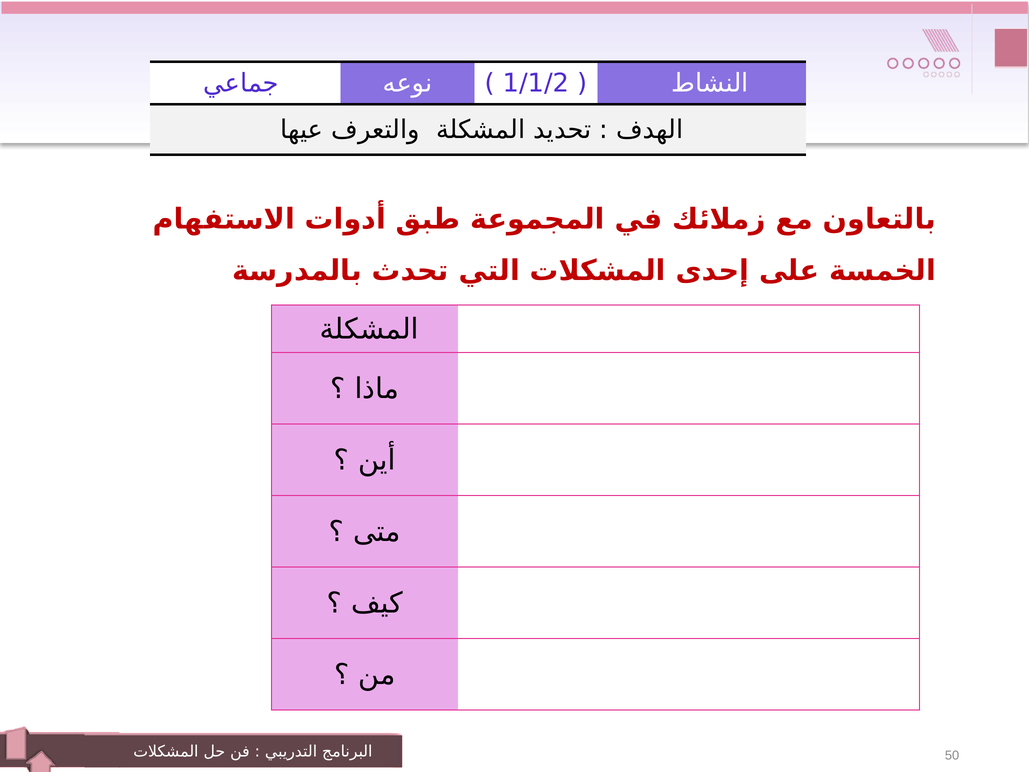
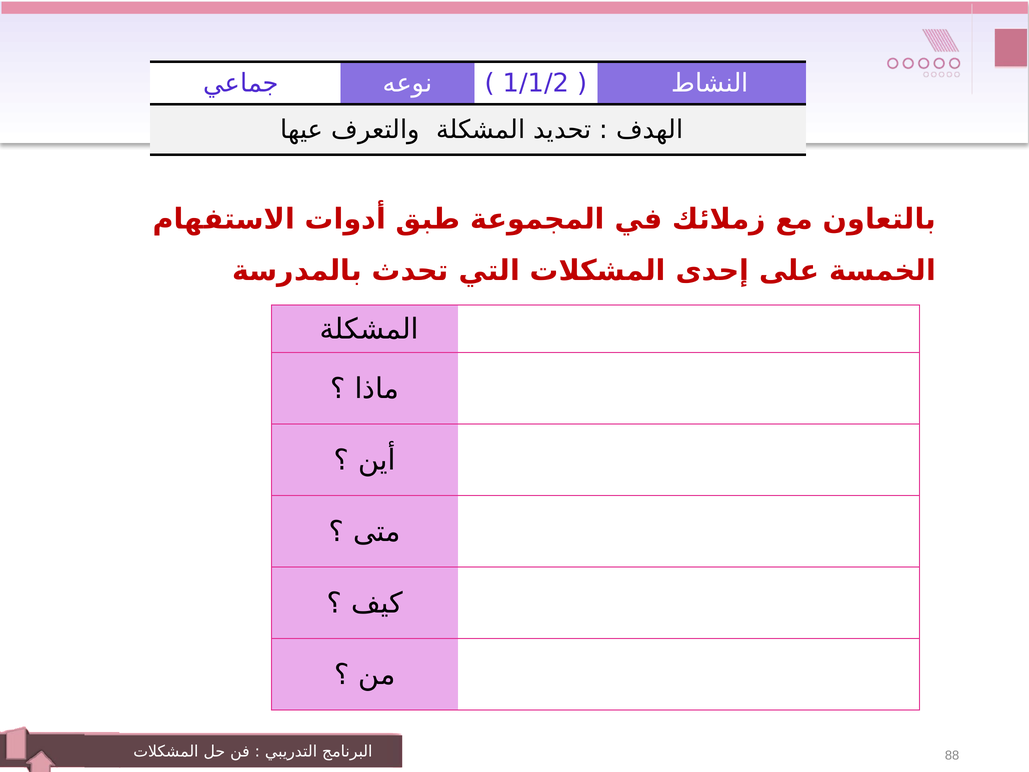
50: 50 -> 88 (952, 755)
